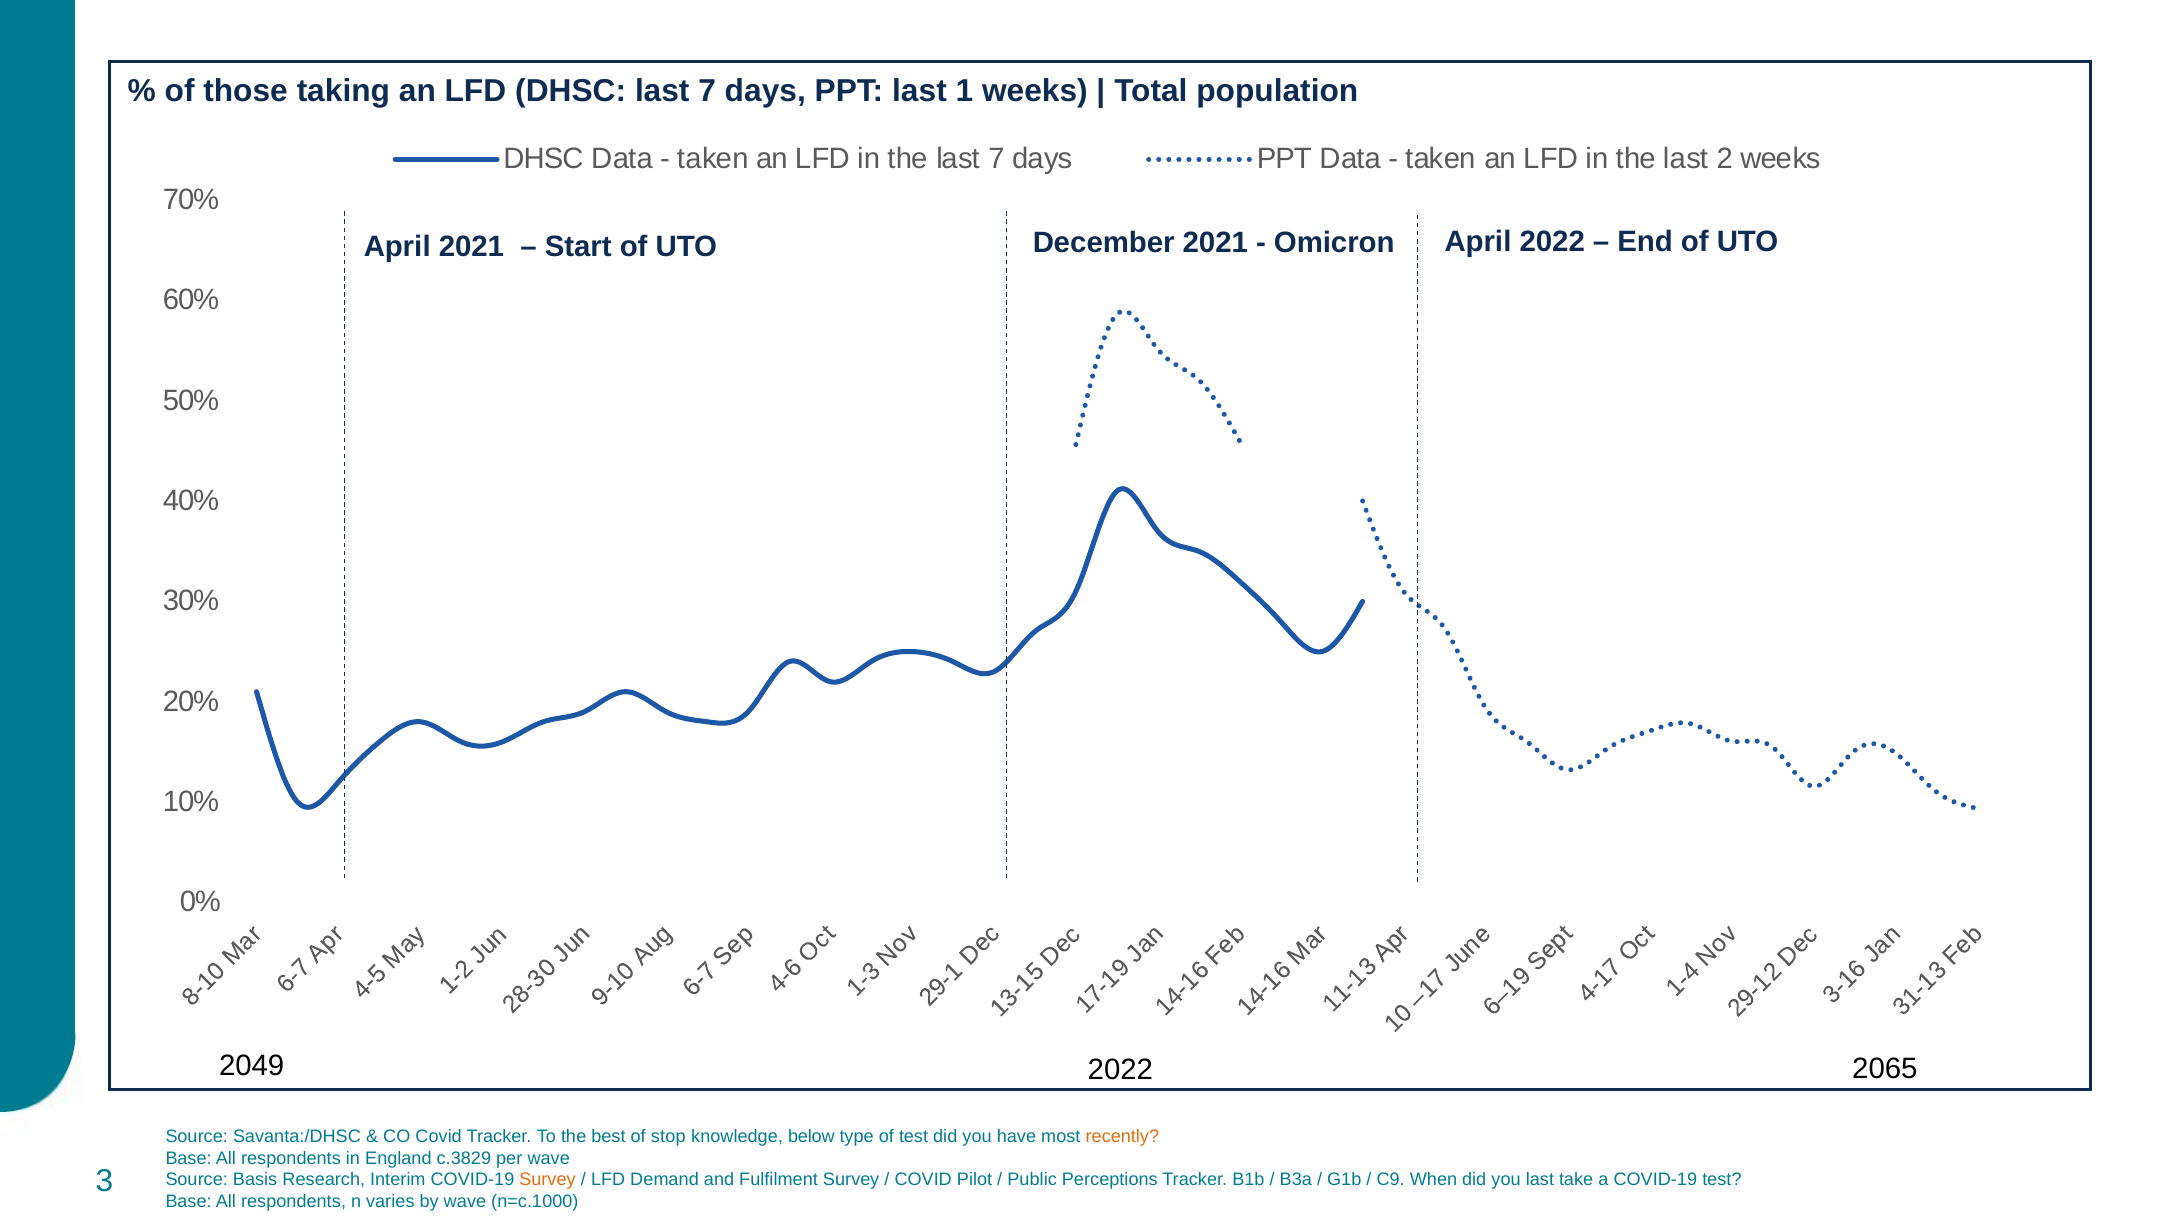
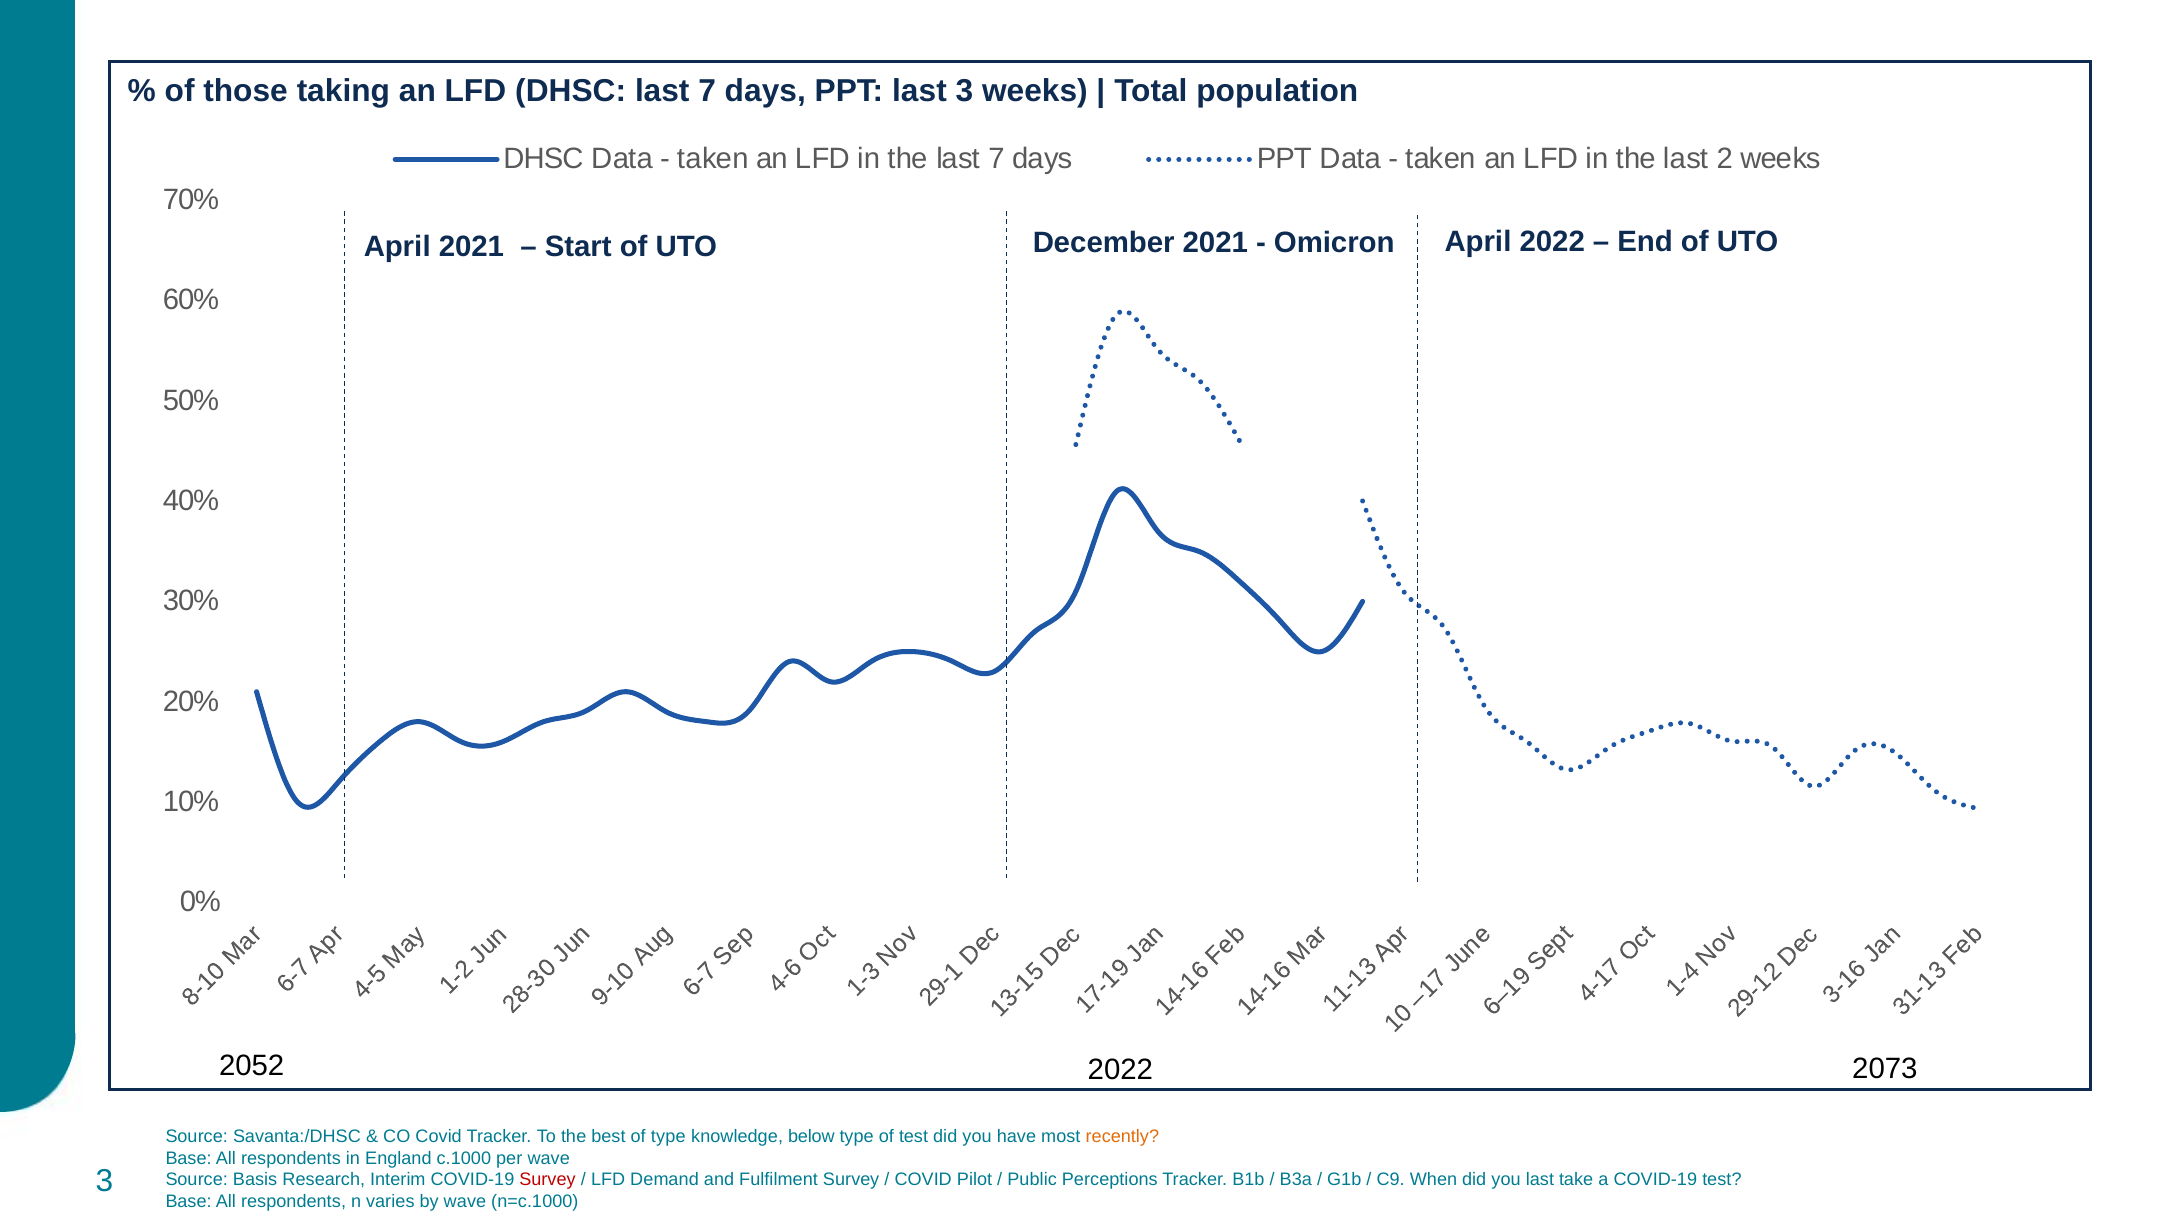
last 1: 1 -> 3 (964, 92)
2049: 2049 -> 2052 (252, 1066)
2065: 2065 -> 2073 (1885, 1069)
of stop: stop -> type (668, 1137)
c.3829: c.3829 -> c.1000 (464, 1158)
Survey colour: orange -> red (547, 1180)
